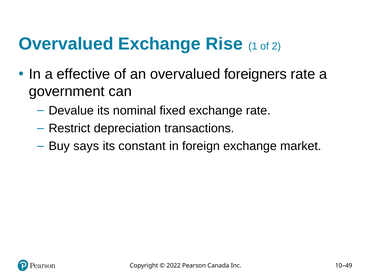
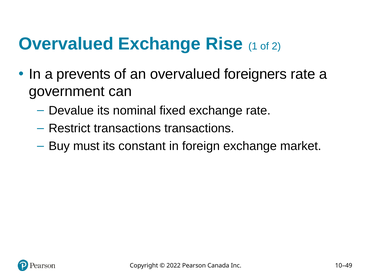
effective: effective -> prevents (84, 74)
Restrict depreciation: depreciation -> transactions (127, 129)
says: says -> must (86, 146)
